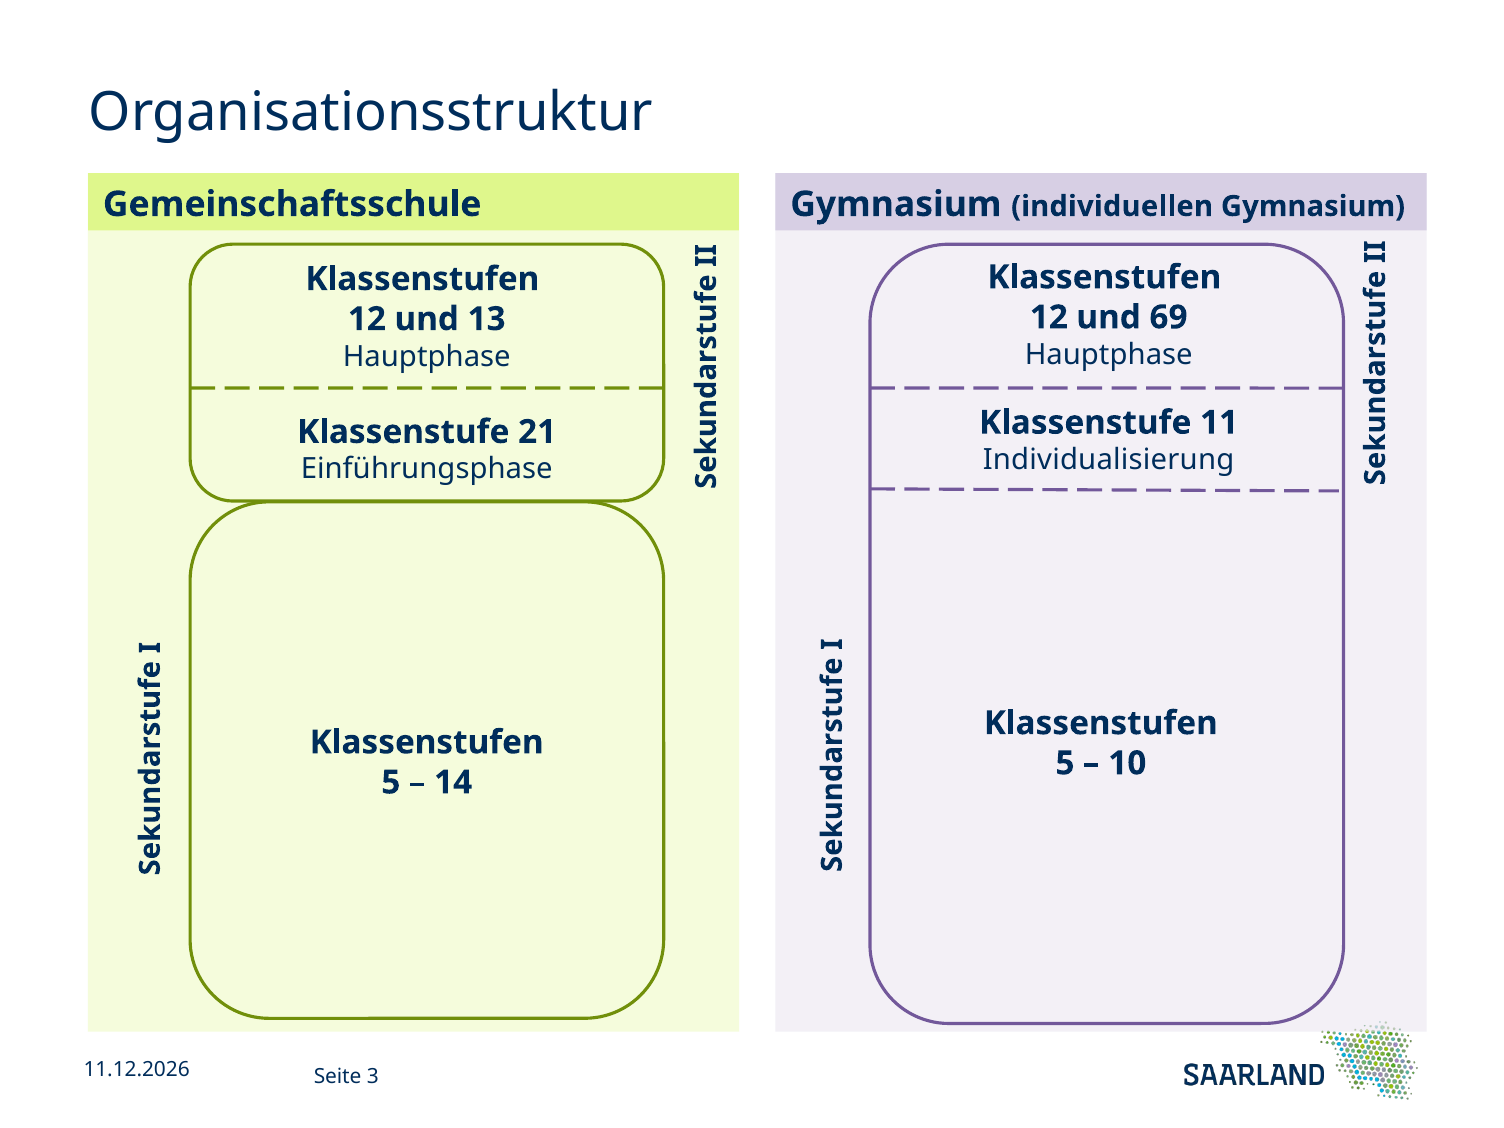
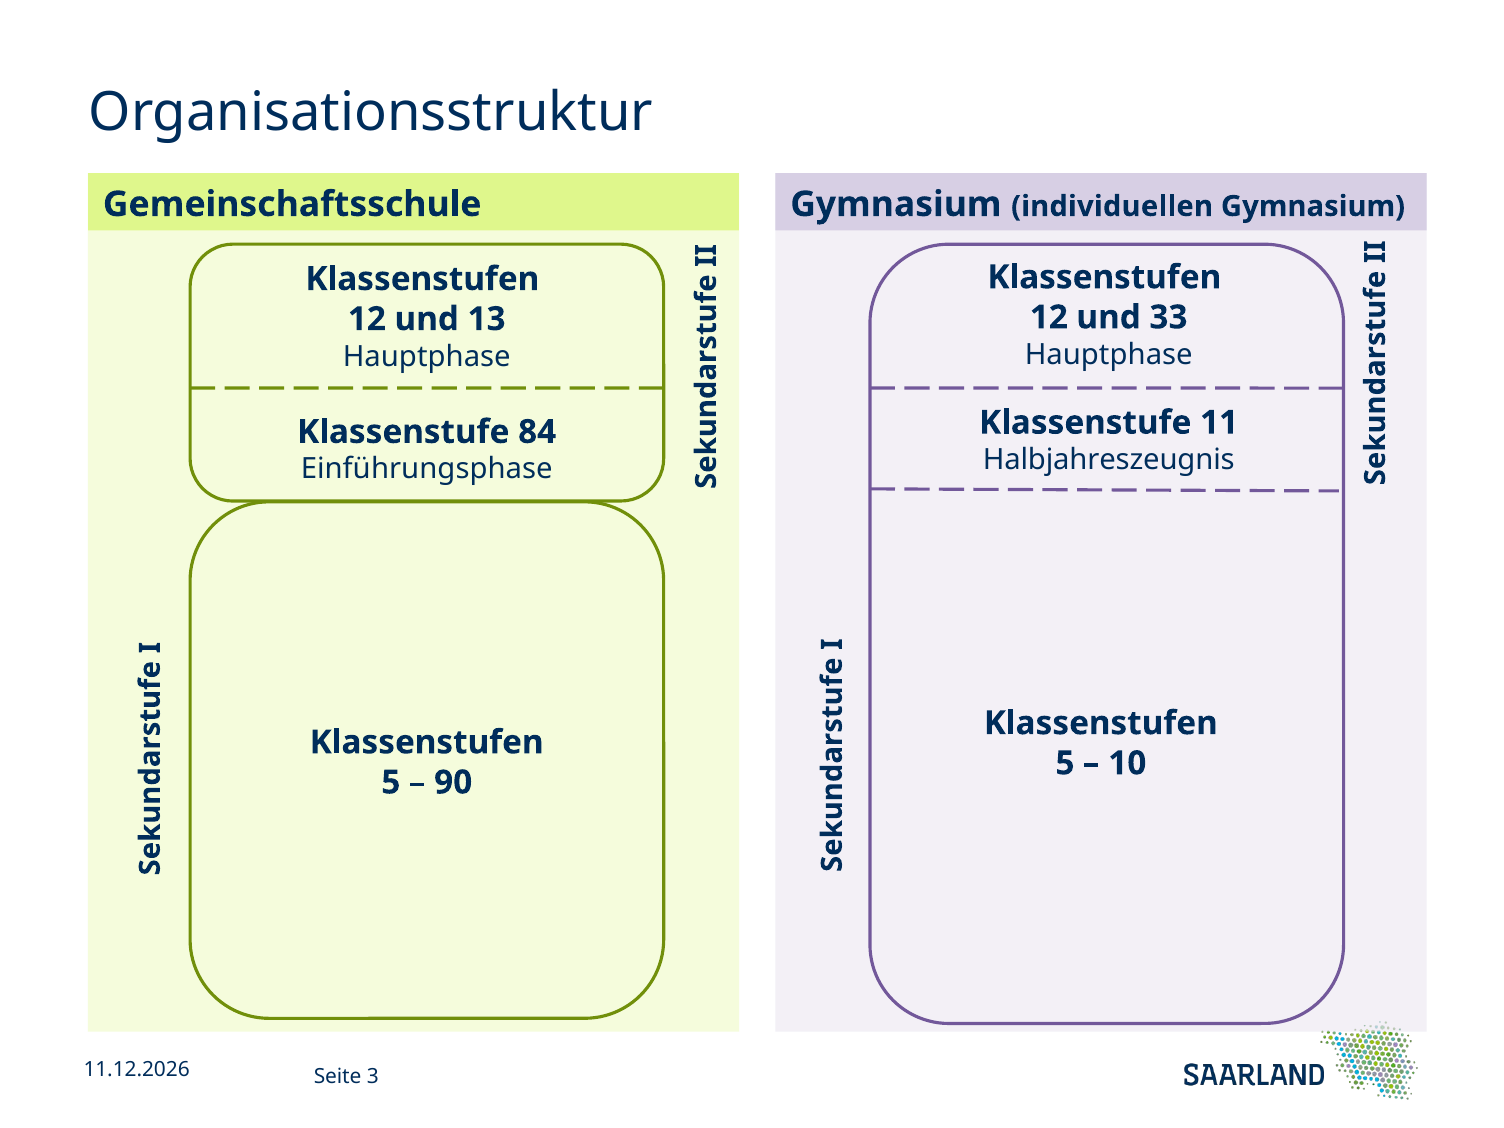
69: 69 -> 33 (1169, 317)
21: 21 -> 84 (537, 432)
Individualisierung: Individualisierung -> Halbjahreszeugnis (1109, 460)
14: 14 -> 90 (453, 782)
